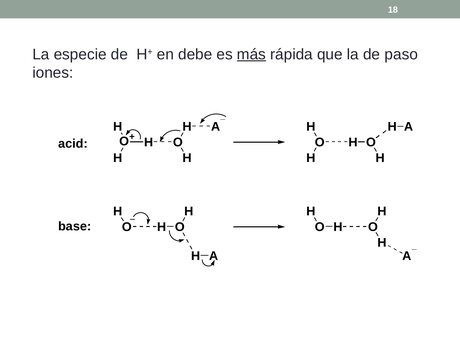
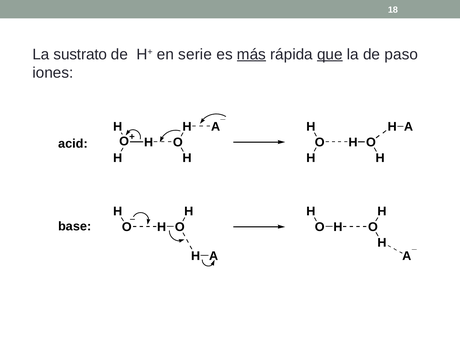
especie: especie -> sustrato (80, 54)
debe: debe -> serie (195, 54)
que underline: none -> present (330, 54)
